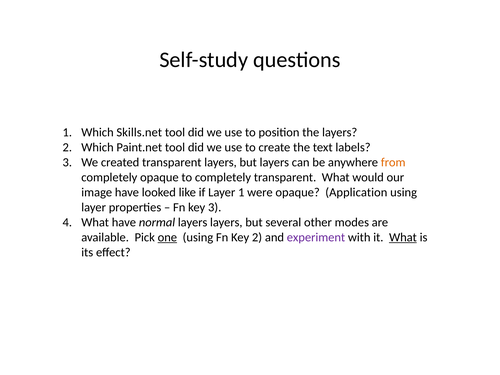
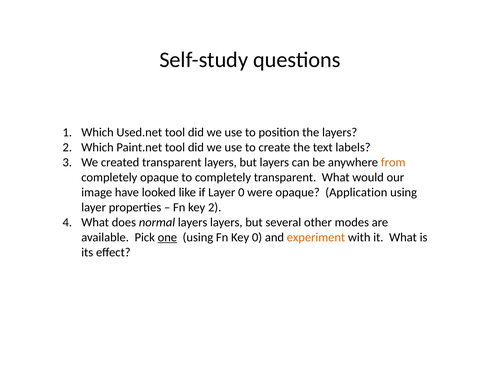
Skills.net: Skills.net -> Used.net (139, 132)
Layer 1: 1 -> 0 (241, 192)
key 3: 3 -> 2 (215, 207)
What have: have -> does (124, 222)
Key 2: 2 -> 0 (257, 237)
experiment colour: purple -> orange (316, 237)
What underline: present -> none (403, 237)
